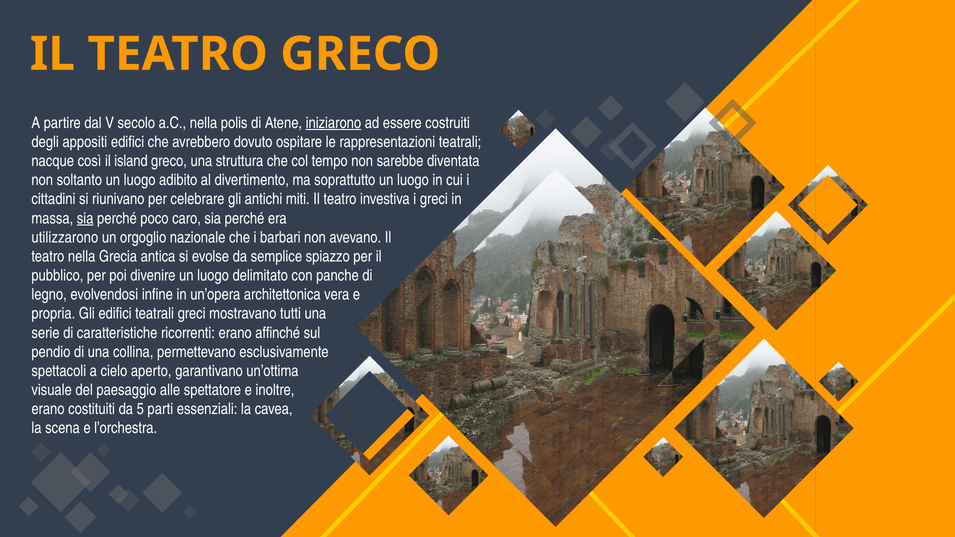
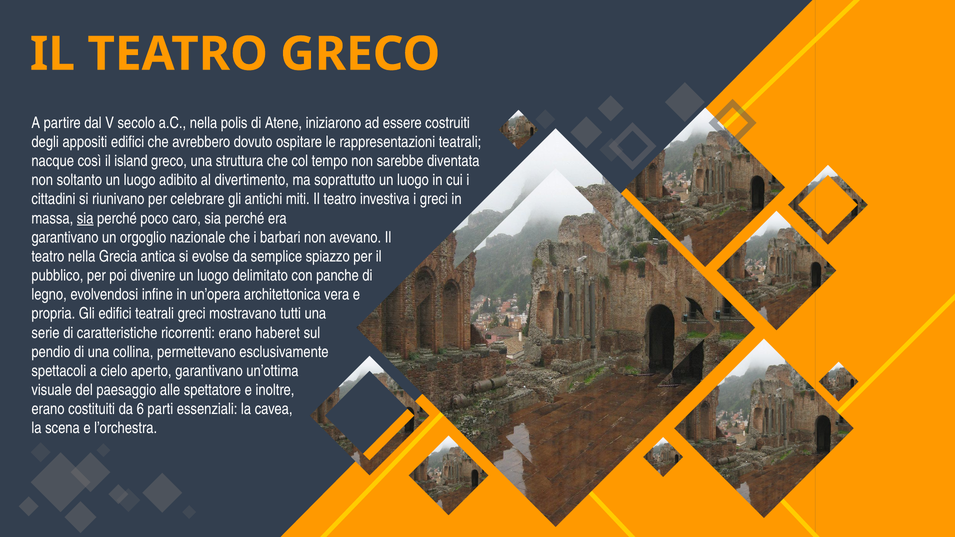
iniziarono underline: present -> none (333, 123)
utilizzarono: utilizzarono -> garantivano (65, 237)
affinché: affinché -> haberet (278, 333)
5: 5 -> 6 (140, 409)
